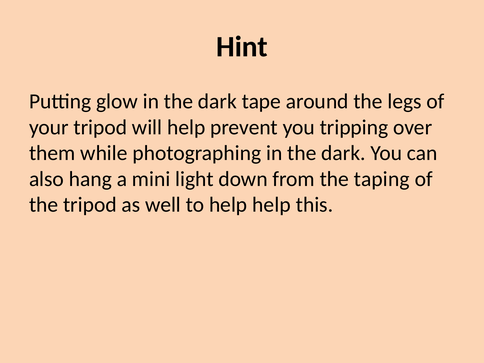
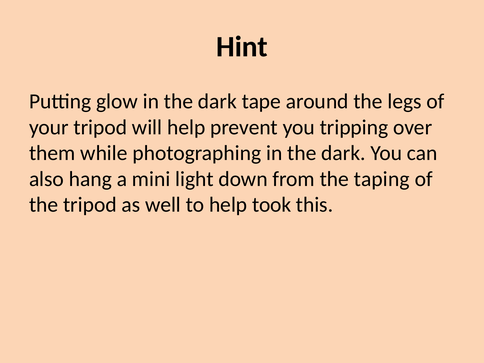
help help: help -> took (272, 205)
